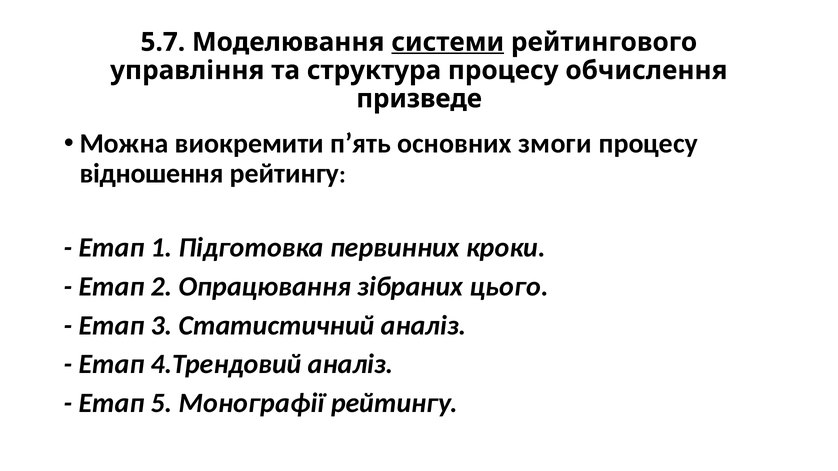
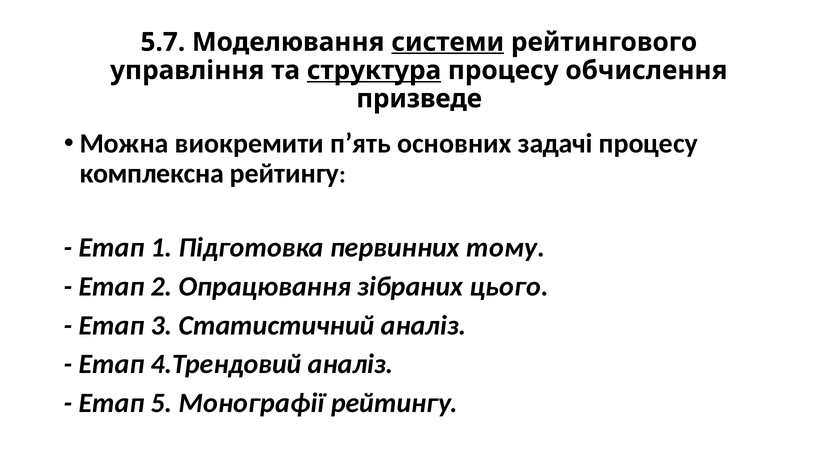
структура underline: none -> present (374, 70)
змоги: змоги -> задачі (555, 144)
відношення: відношення -> комплексна (152, 174)
кроки: кроки -> тому (506, 248)
